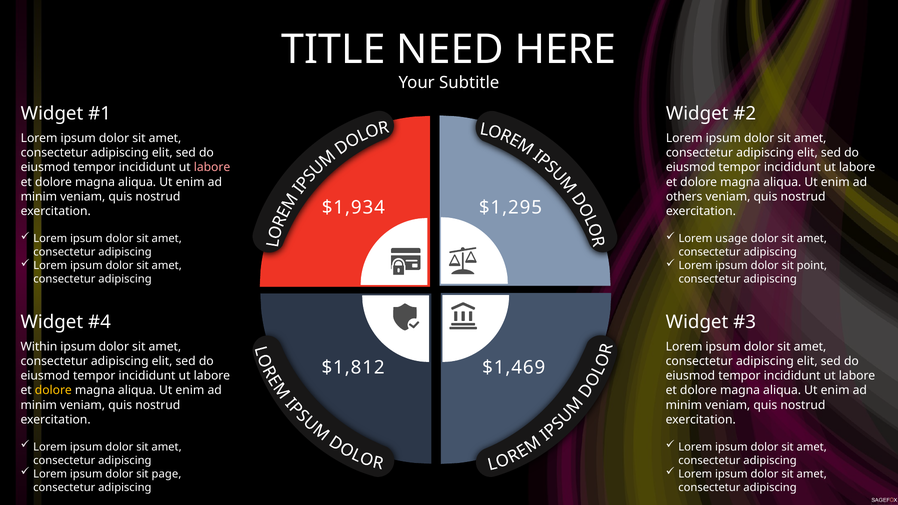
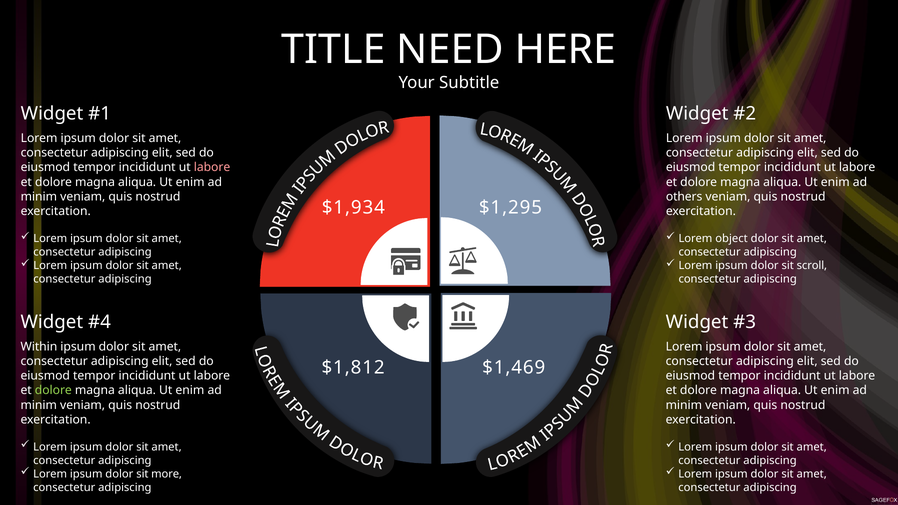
usage: usage -> object (732, 239)
point: point -> scroll (812, 266)
dolore colour: yellow -> light green (53, 390)
page: page -> more (167, 474)
